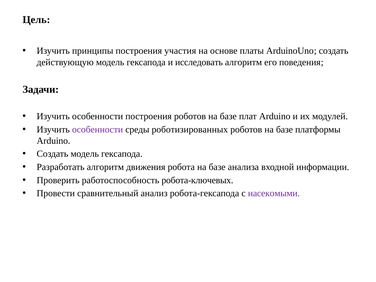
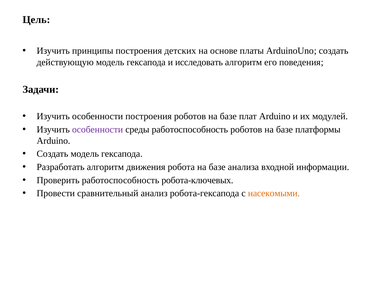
участия: участия -> детских (180, 51)
среды роботизированных: роботизированных -> работоспособность (190, 129)
насекомыми colour: purple -> orange (274, 193)
